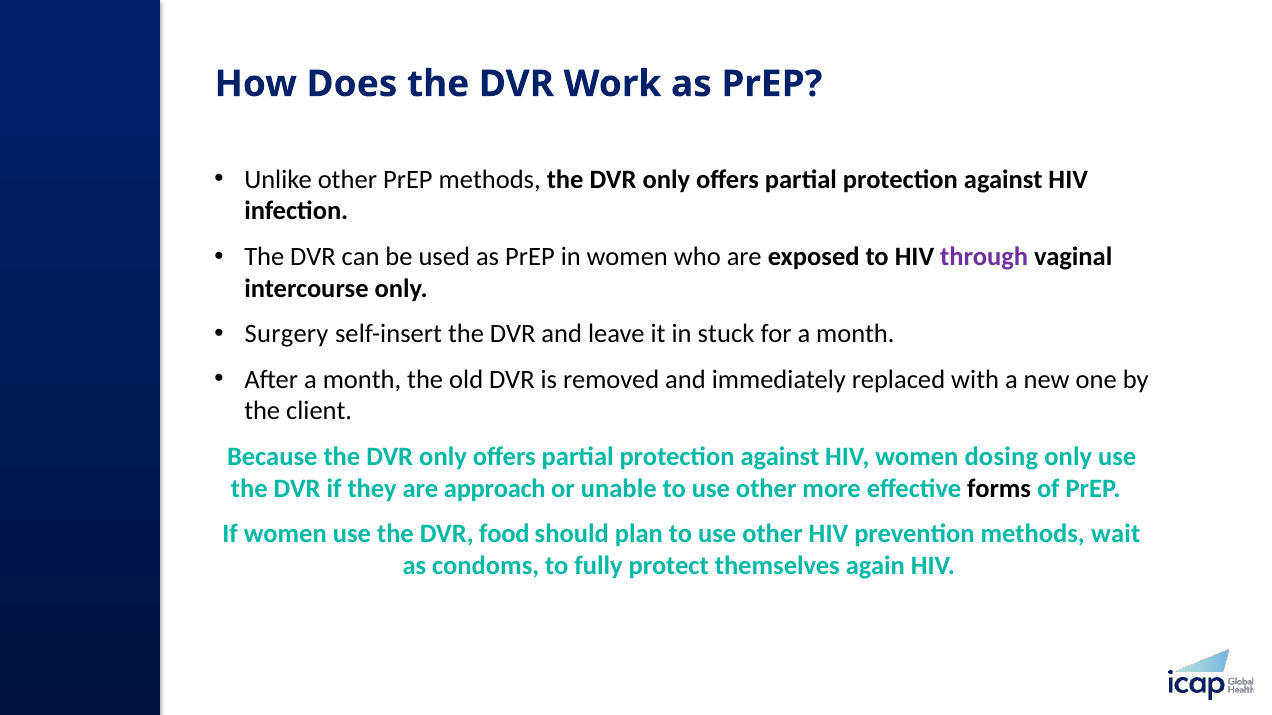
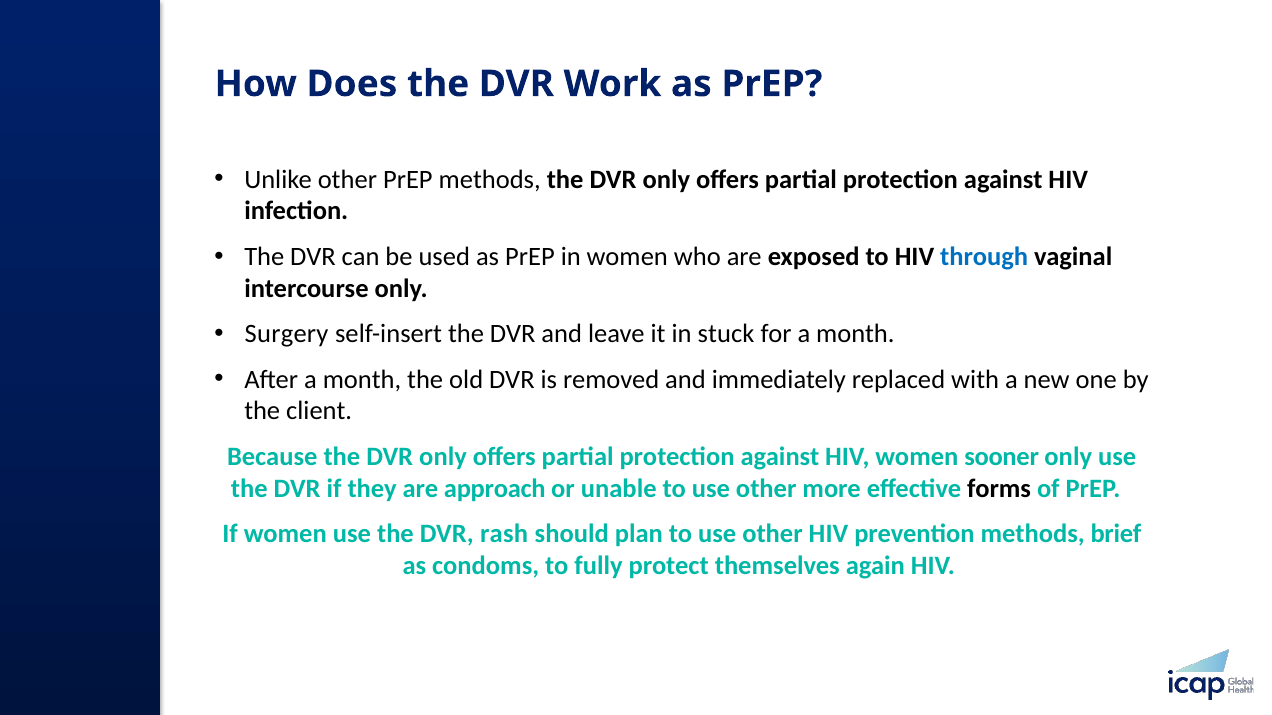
through colour: purple -> blue (984, 257)
dosing: dosing -> sooner (1002, 457)
food: food -> rash (504, 534)
wait: wait -> brief (1116, 534)
